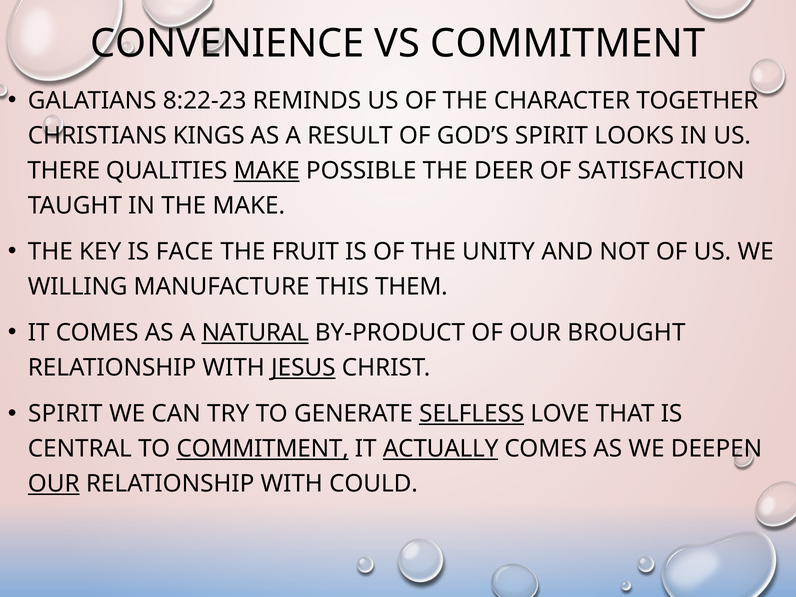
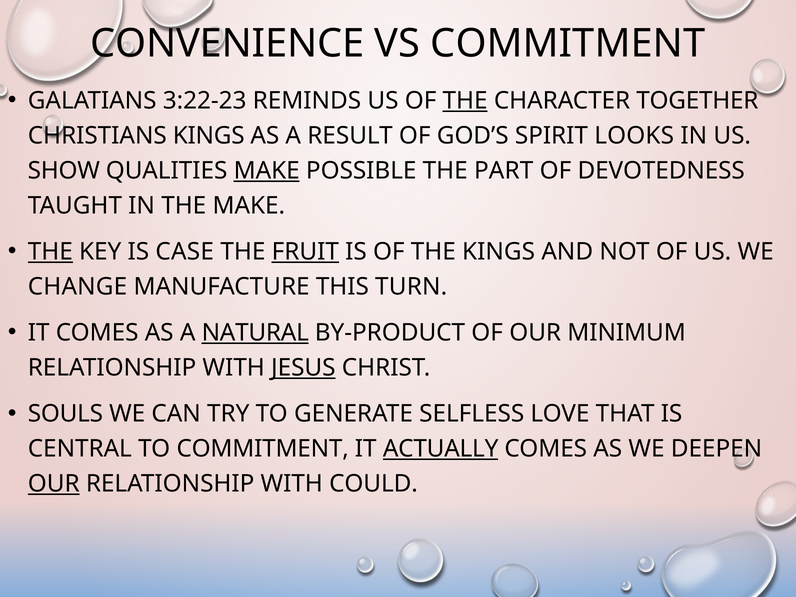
8:22-23: 8:22-23 -> 3:22-23 (205, 101)
THE underline: none -> present (465, 101)
THERE: THERE -> SHOW (64, 171)
DEER: DEER -> PART (504, 171)
SATISFACTION: SATISFACTION -> DEVOTEDNESS (661, 171)
THE underline: none -> present (50, 252)
FACE: FACE -> CASE (185, 252)
FRUIT underline: none -> present (305, 252)
THE UNITY: UNITY -> KINGS (499, 252)
WILLING: WILLING -> CHANGE (78, 287)
THEM: THEM -> TURN (411, 287)
BROUGHT: BROUGHT -> MINIMUM (627, 333)
SPIRIT: SPIRIT -> SOULS (65, 414)
SELFLESS underline: present -> none (472, 414)
COMMITMENT underline: present -> none (263, 449)
